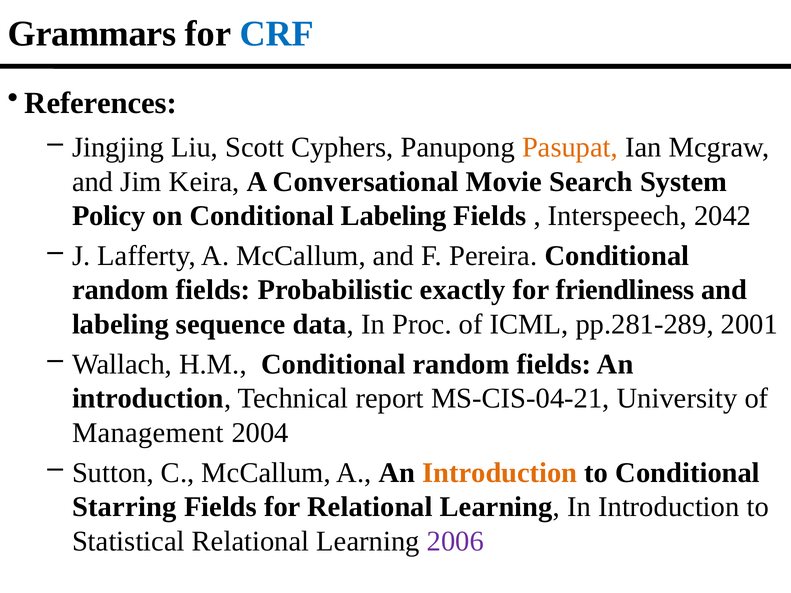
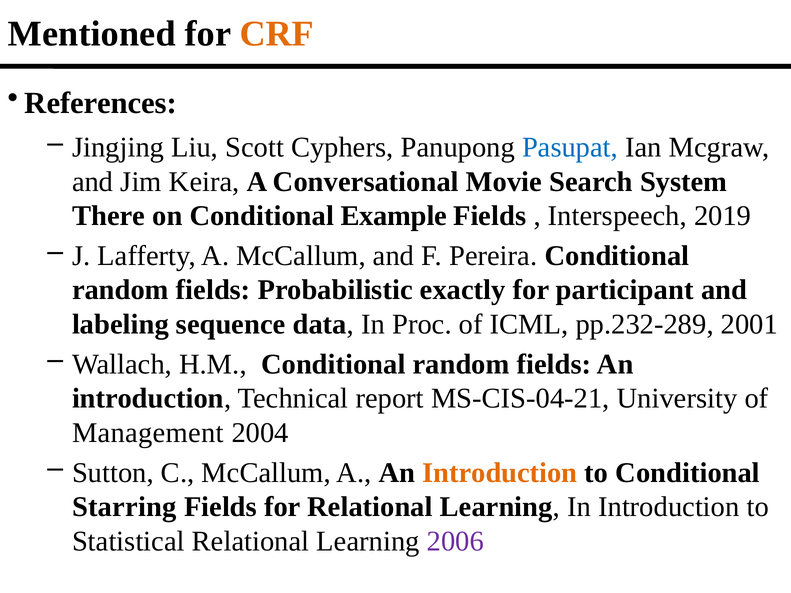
Grammars: Grammars -> Mentioned (92, 34)
CRF colour: blue -> orange (277, 34)
Pasupat colour: orange -> blue (570, 147)
Policy: Policy -> There (109, 216)
Conditional Labeling: Labeling -> Example (394, 216)
2042: 2042 -> 2019 (723, 216)
friendliness: friendliness -> participant (625, 290)
pp.281-289: pp.281-289 -> pp.232-289 (645, 324)
